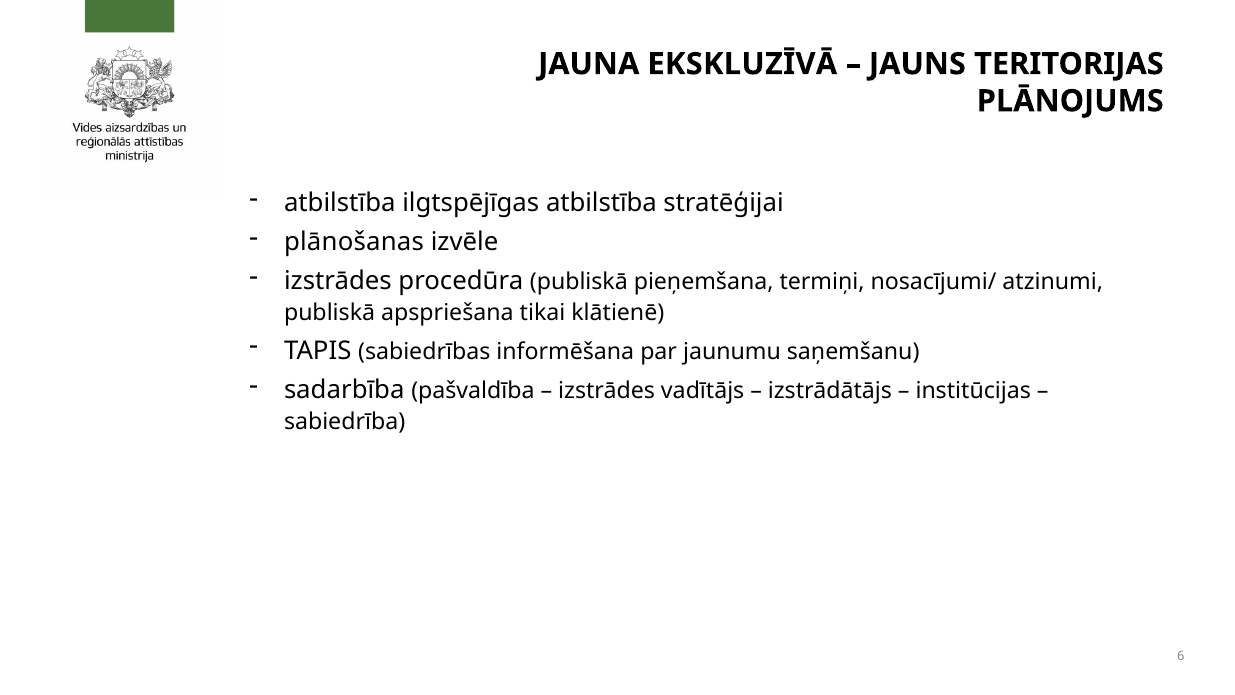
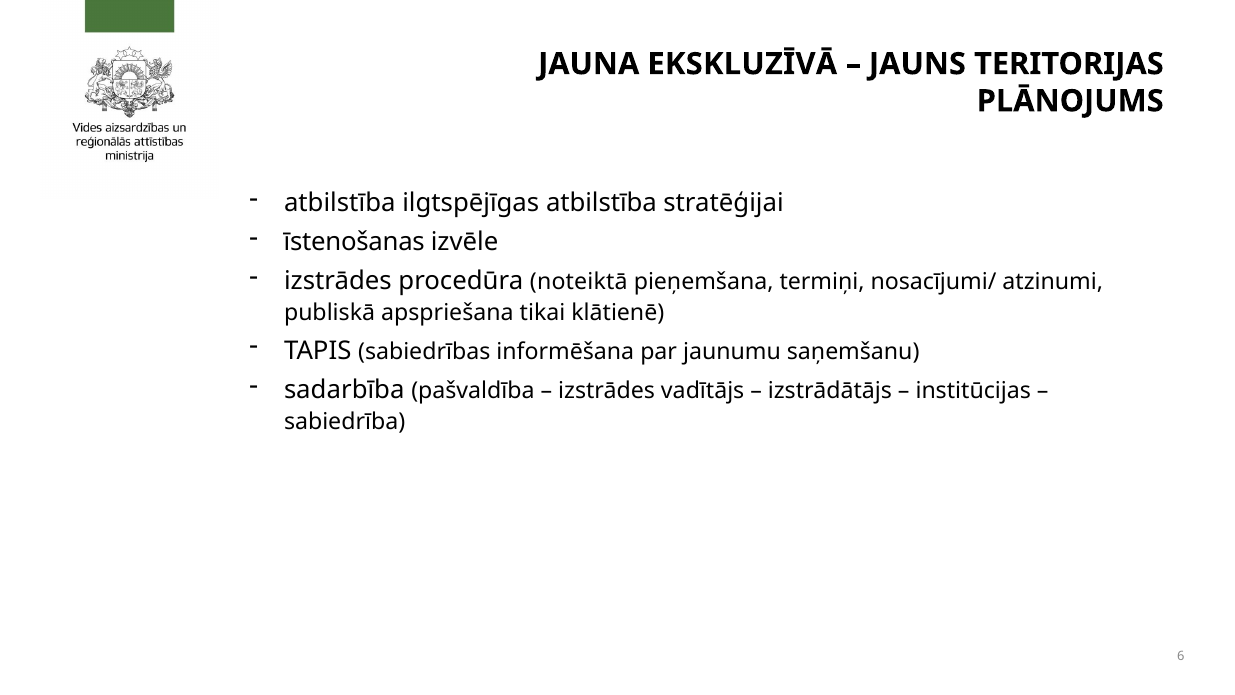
plānošanas: plānošanas -> īstenošanas (354, 242)
procedūra publiskā: publiskā -> noteiktā (579, 282)
